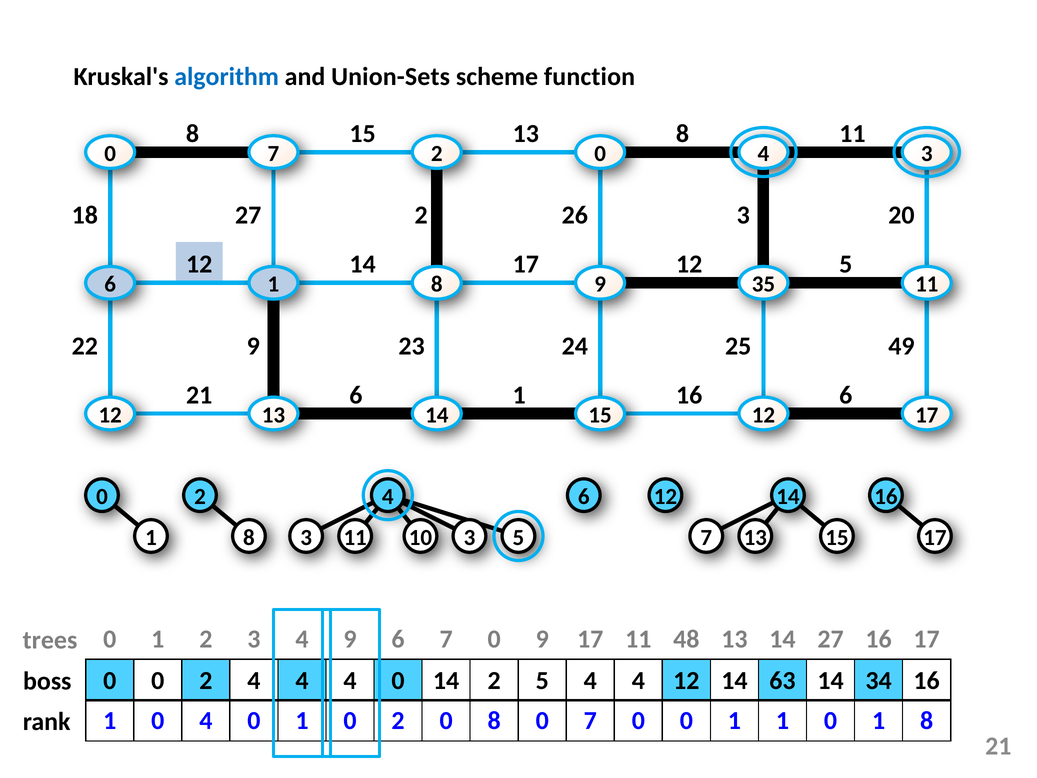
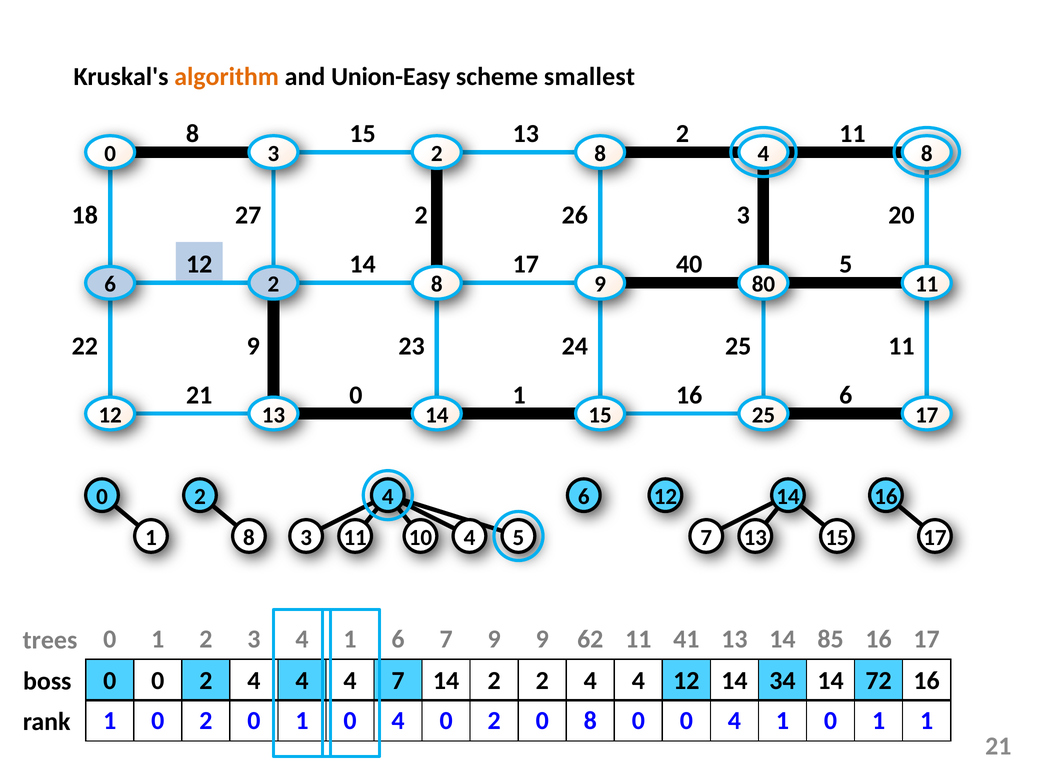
algorithm colour: blue -> orange (227, 76)
Union-Sets: Union-Sets -> Union-Easy (391, 76)
function: function -> smallest (590, 76)
13 8: 8 -> 2 (682, 134)
7: 7 -> 3 (273, 154)
0: 0 -> 8 (600, 154)
4 3: 3 -> 8 (927, 154)
17 12: 12 -> 40 (689, 264)
1: 1 -> 2 (273, 284)
35: 35 -> 80 (763, 284)
24 49: 49 -> 11 (901, 346)
21 6: 6 -> 0 (356, 395)
13 12: 12 -> 25 (763, 415)
3: 3 -> 4 (469, 537)
3 4 9: 9 -> 1 (350, 639)
6 7 0: 0 -> 9 (494, 639)
9 17: 17 -> 62 (590, 639)
48: 48 -> 41 (686, 639)
14 27: 27 -> 85 (831, 639)
4 4 0: 0 -> 7 (398, 680)
2 5: 5 -> 2 (542, 680)
63: 63 -> 34 (782, 680)
34: 34 -> 72 (879, 680)
1 0 4: 4 -> 2 (206, 721)
1 0 2: 2 -> 4 (398, 721)
8: 8 -> 2 (494, 721)
7: 7 -> 8 (590, 721)
0 0 1: 1 -> 4 (734, 721)
0 1 8: 8 -> 1 (927, 721)
